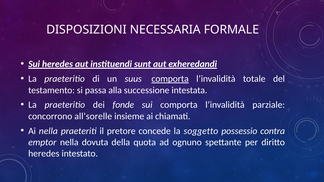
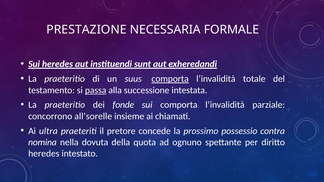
DISPOSIZIONI: DISPOSIZIONI -> PRESTAZIONE (87, 30)
passa underline: none -> present (96, 90)
Ai nella: nella -> ultra (48, 131)
soggetto: soggetto -> prossimo (201, 131)
emptor: emptor -> nomina (42, 142)
